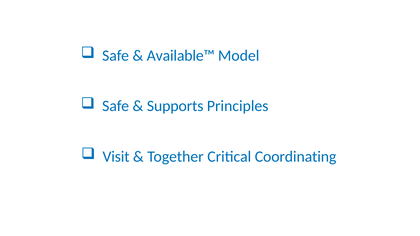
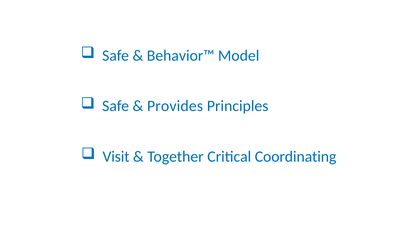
Available™: Available™ -> Behavior™ (181, 56)
Supports: Supports -> Provides (175, 106)
